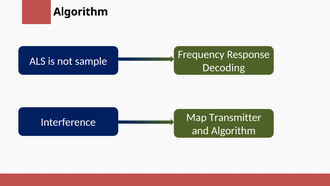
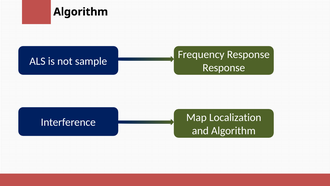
Decoding: Decoding -> Response (224, 68)
Transmitter: Transmitter -> Localization (235, 117)
